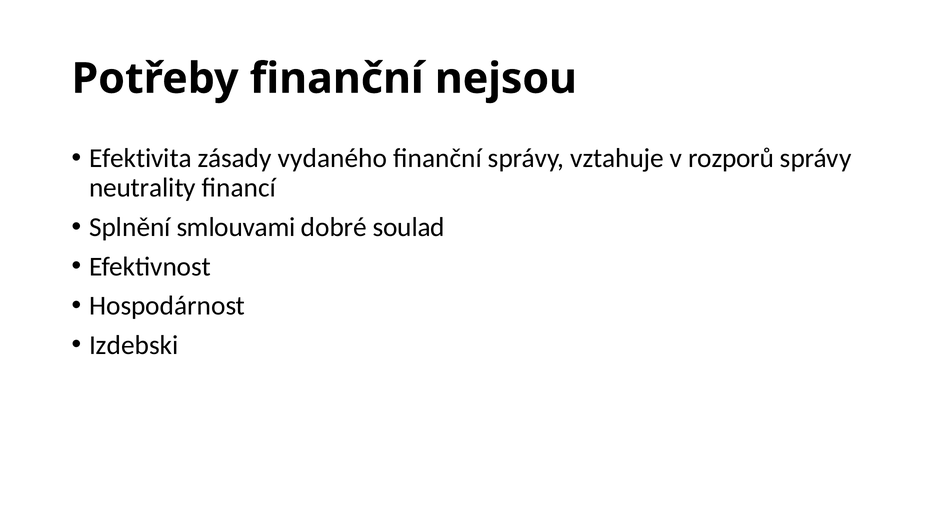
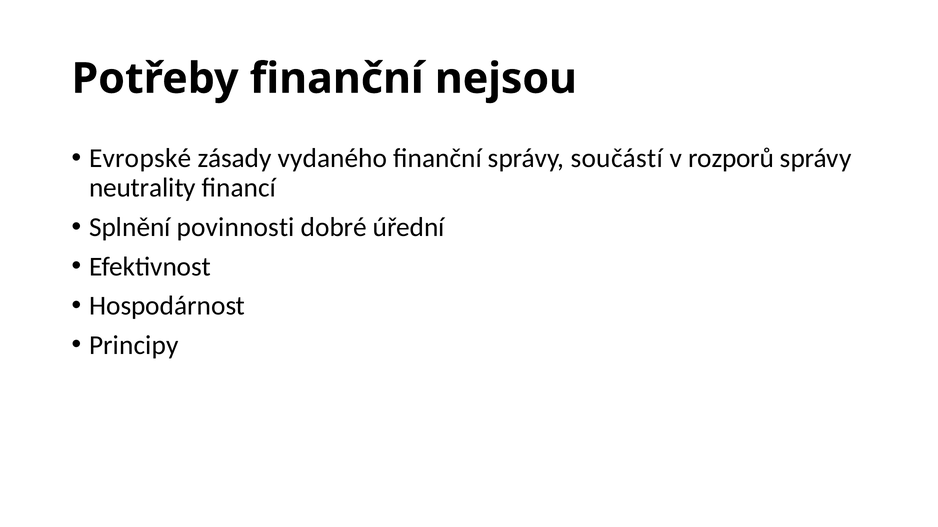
Efektivita: Efektivita -> Evropské (140, 159)
vztahuje: vztahuje -> součástí (617, 159)
smlouvami: smlouvami -> povinnosti (236, 227)
soulad: soulad -> úřední (409, 227)
Izdebski: Izdebski -> Principy (134, 345)
